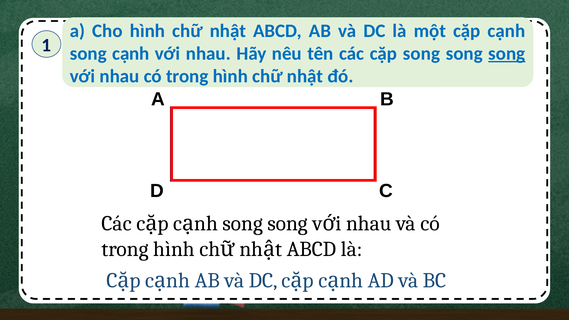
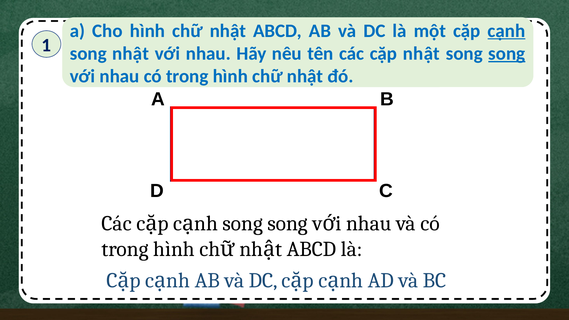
cạnh underline: none -> present (506, 31)
song cạnh: cạnh -> nhật (131, 54)
cặp song: song -> nhật (421, 54)
